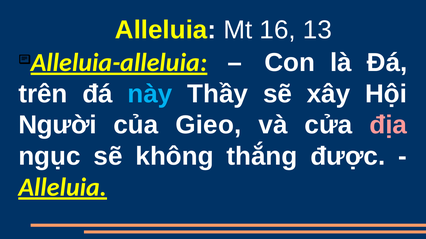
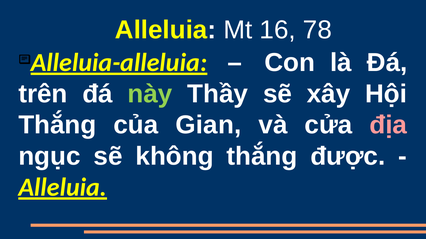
13: 13 -> 78 (317, 30)
này colour: light blue -> light green (150, 94)
Người: Người -> Thắng (57, 125)
Gieo: Gieo -> Gian (208, 125)
